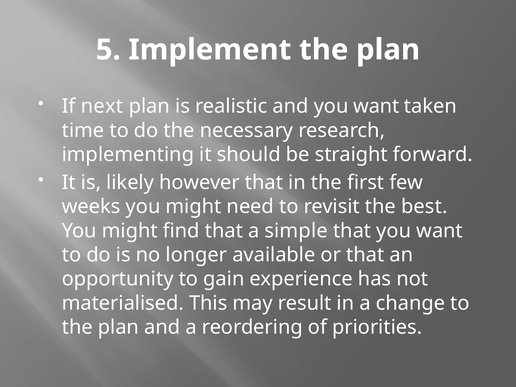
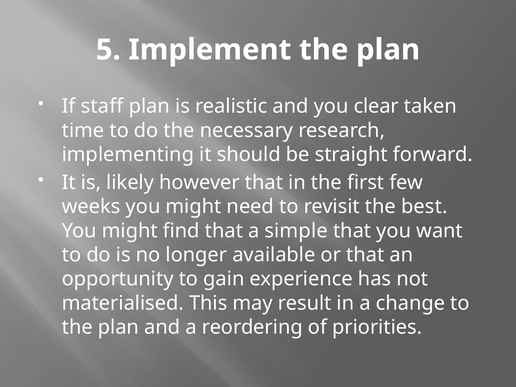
next: next -> staff (102, 106)
and you want: want -> clear (376, 106)
